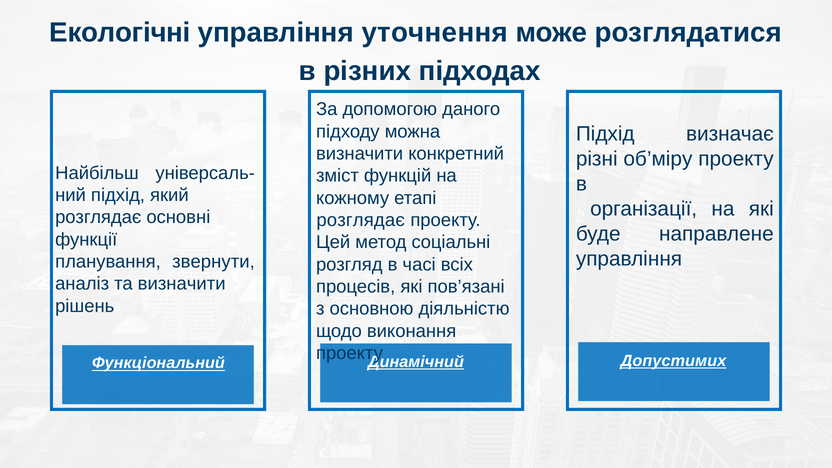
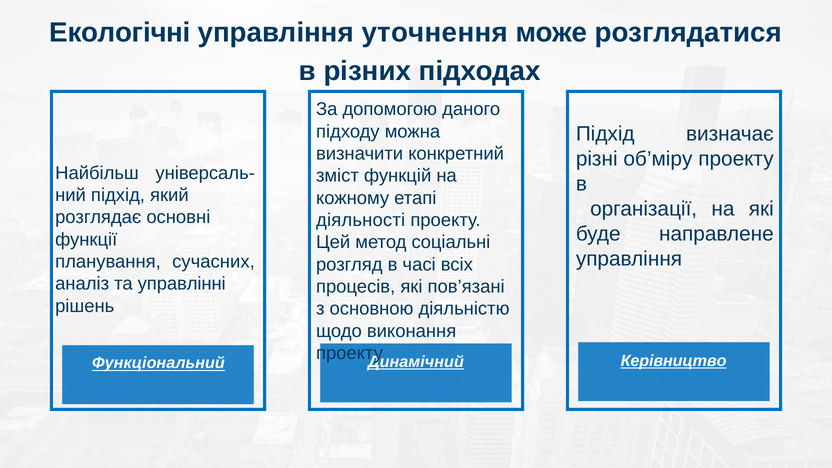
розглядає: розглядає -> діяльності (361, 220)
звернути: звернути -> сучасних (213, 262)
та визначити: визначити -> управлінні (182, 284)
Допустимих: Допустимих -> Керівництво (674, 361)
